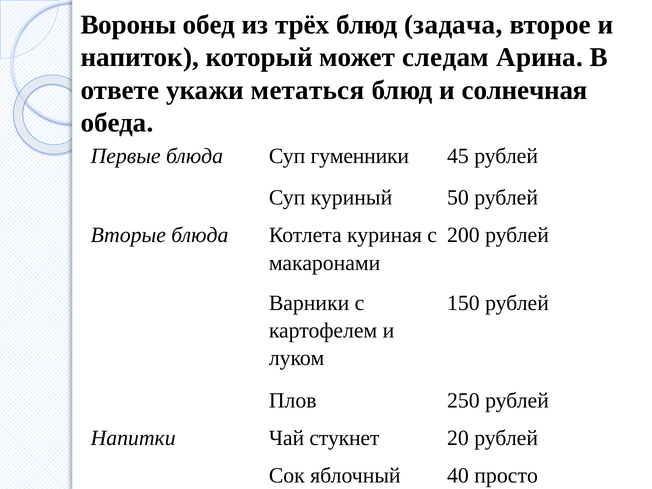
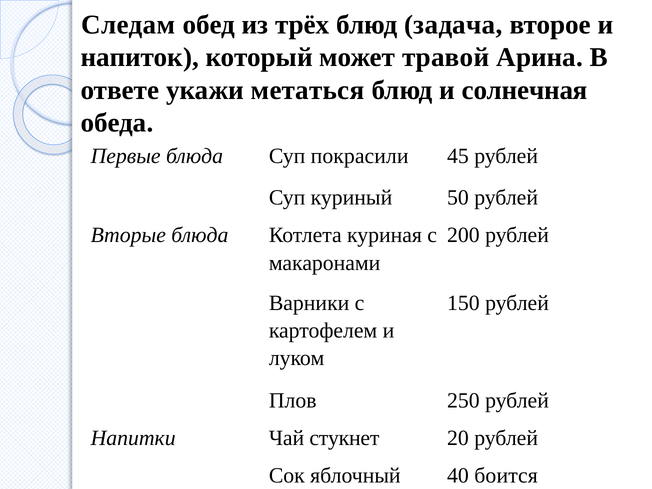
Вороны: Вороны -> Следам (128, 25)
следам: следам -> травой (446, 57)
гуменники: гуменники -> покрасили (360, 156)
просто: просто -> боится (506, 476)
